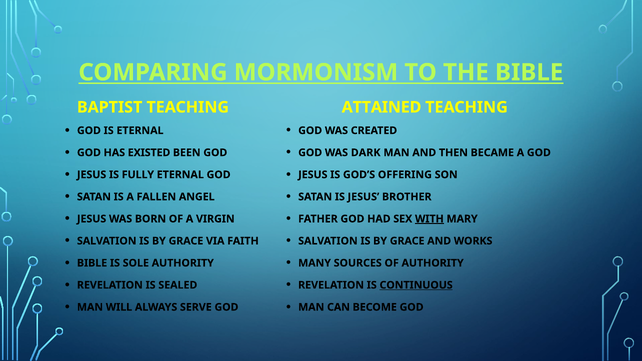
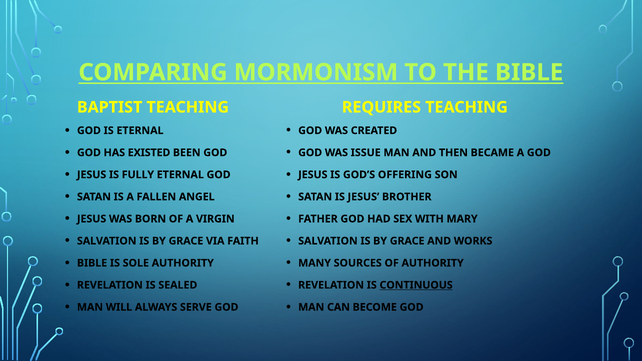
ATTAINED: ATTAINED -> REQUIRES (381, 107)
DARK: DARK -> ISSUE (366, 153)
WITH underline: present -> none (429, 219)
